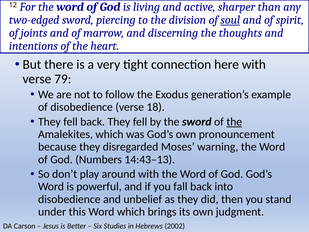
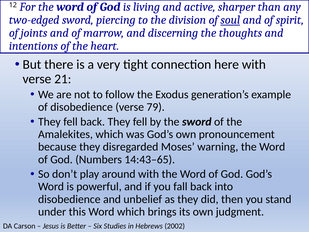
79: 79 -> 21 (63, 79)
18: 18 -> 79 (156, 107)
the underline: present -> none (234, 122)
14:43–13: 14:43–13 -> 14:43–65 (150, 159)
